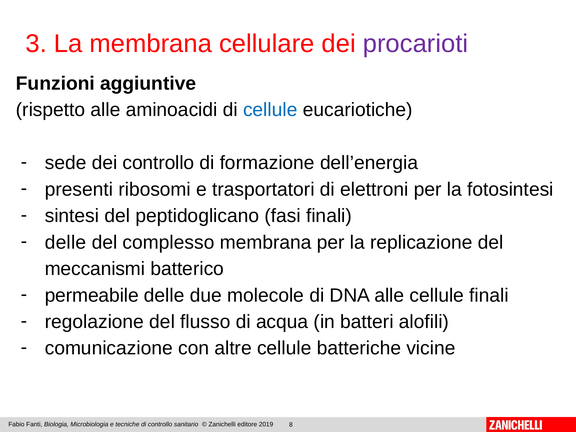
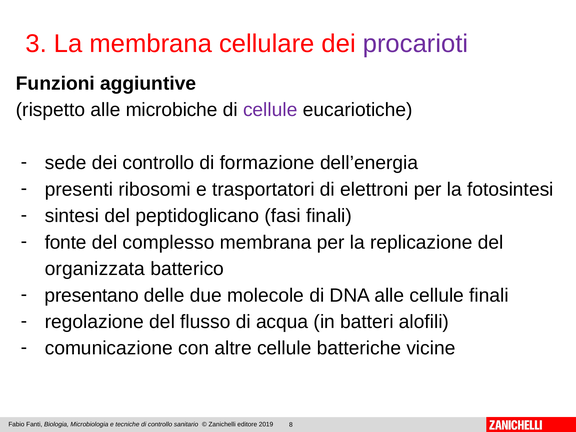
aminoacidi: aminoacidi -> microbiche (172, 110)
cellule colour: blue -> purple (270, 110)
delle: delle -> fonte (66, 242)
meccanismi: meccanismi -> organizzata (95, 269)
permeabile: permeabile -> presentano (92, 295)
